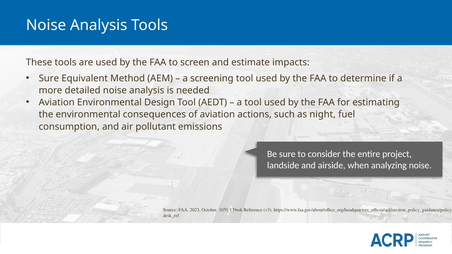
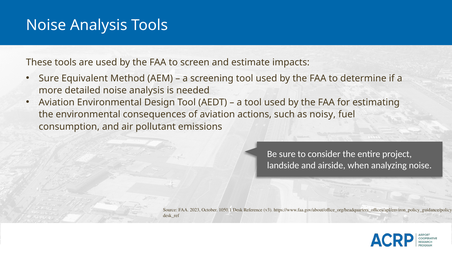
night: night -> noisy (323, 115)
